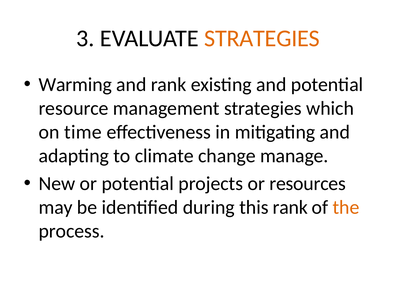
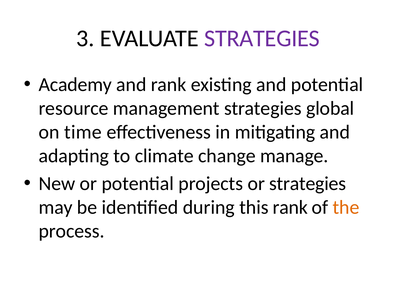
STRATEGIES colour: orange -> purple (262, 38)
Warming: Warming -> Academy (75, 85)
which: which -> global (330, 108)
or resources: resources -> strategies (308, 184)
